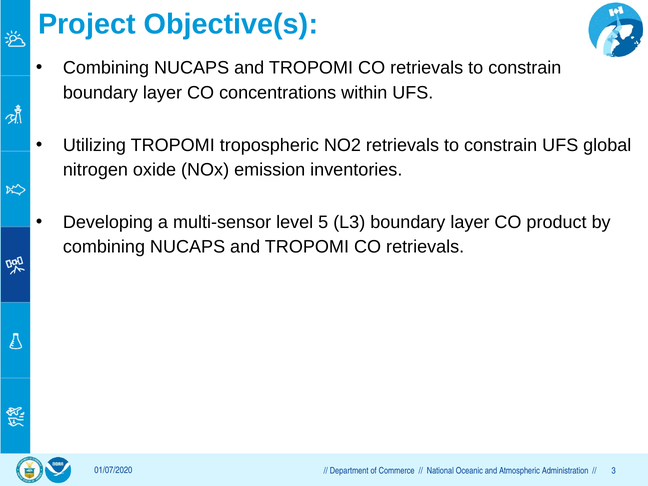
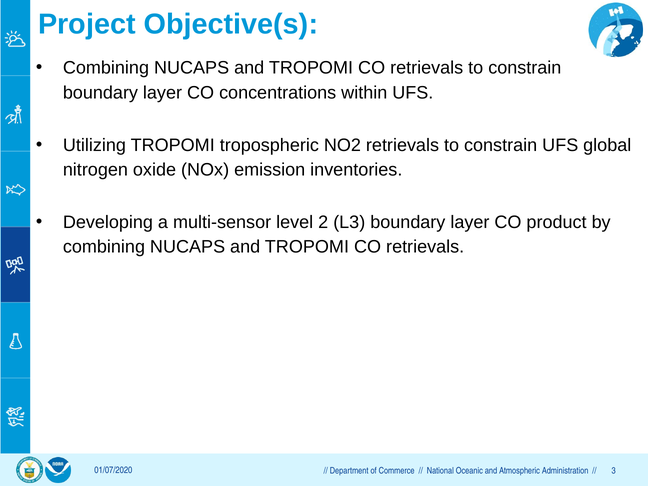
5: 5 -> 2 (323, 222)
